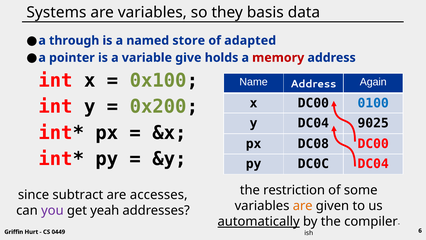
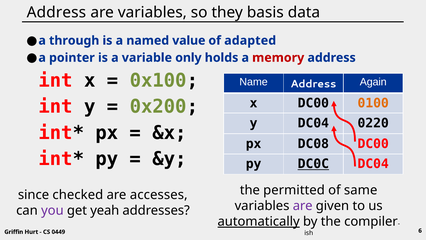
Systems: Systems -> Address (56, 12)
store: store -> value (189, 40)
give: give -> only (188, 58)
0100 colour: blue -> orange (373, 103)
9025: 9025 -> 0220 (373, 123)
DC0C underline: none -> present (313, 164)
restriction: restriction -> permitted (294, 190)
some: some -> same (361, 190)
subtract: subtract -> checked (78, 195)
are colour: orange -> purple (303, 206)
